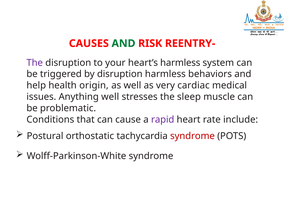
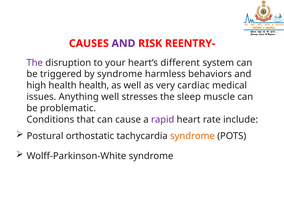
AND colour: green -> purple (123, 43)
heart’s harmless: harmless -> different (180, 63)
by disruption: disruption -> syndrome (120, 74)
help: help -> high (36, 85)
health origin: origin -> health (94, 85)
syndrome colour: red -> orange (192, 136)
